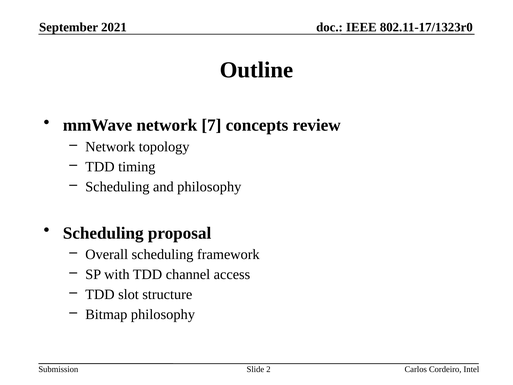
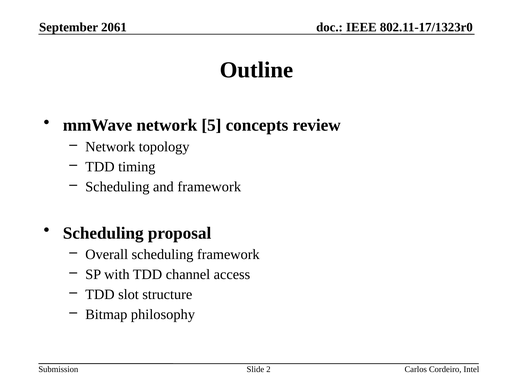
2021: 2021 -> 2061 (114, 27)
7: 7 -> 5 (211, 125)
and philosophy: philosophy -> framework (209, 187)
